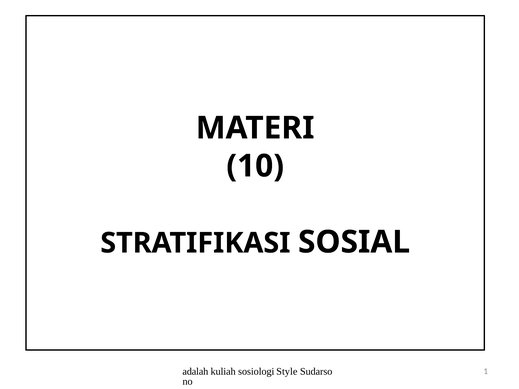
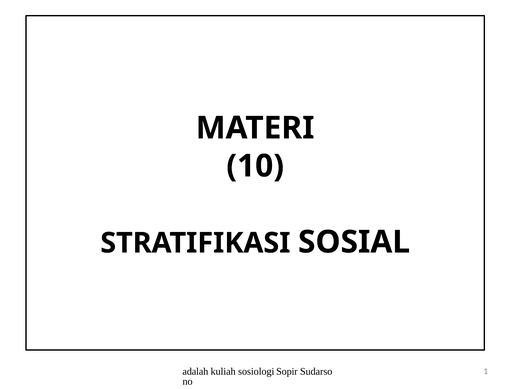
Style: Style -> Sopir (287, 372)
